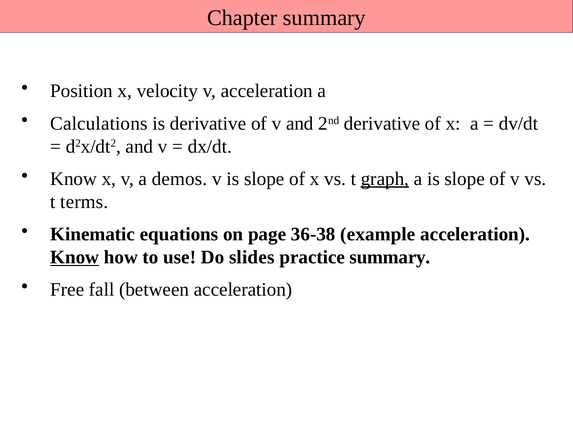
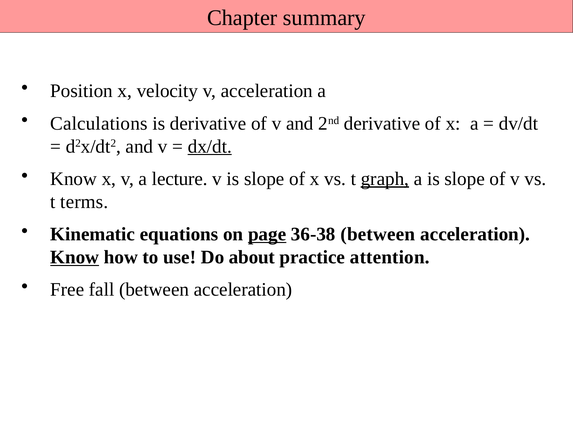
dx/dt underline: none -> present (210, 146)
demos: demos -> lecture (180, 179)
page underline: none -> present (267, 234)
36-38 example: example -> between (378, 234)
slides: slides -> about (252, 257)
practice summary: summary -> attention (390, 257)
